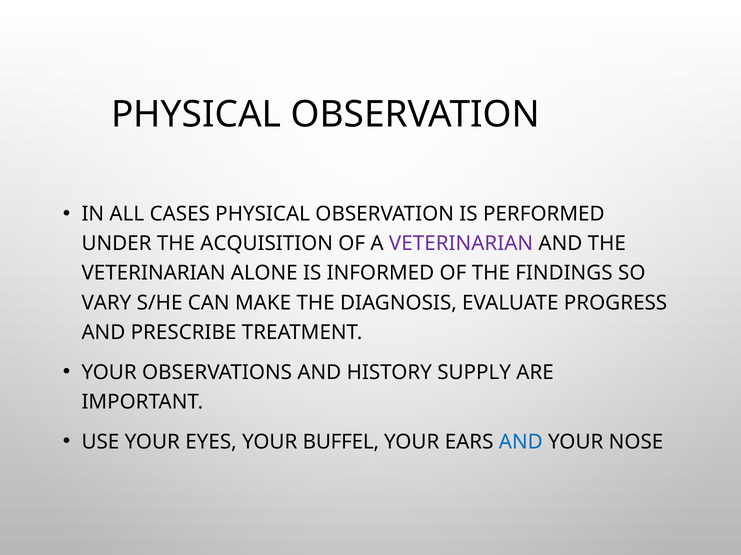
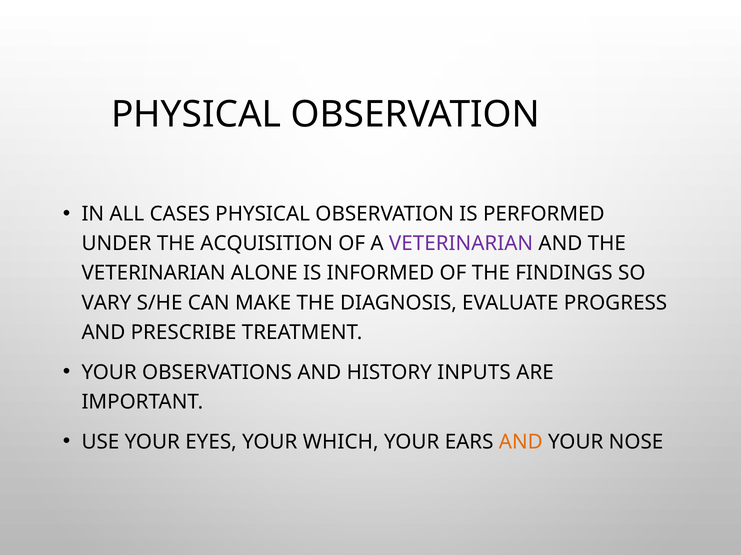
SUPPLY: SUPPLY -> INPUTS (474, 373)
BUFFEL: BUFFEL -> WHICH (341, 442)
AND colour: blue -> orange (521, 442)
